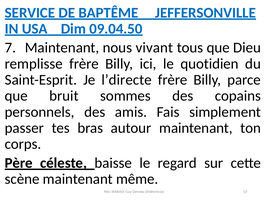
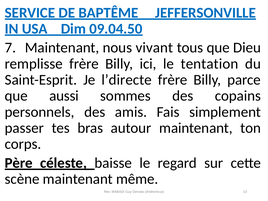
quotidien: quotidien -> tentation (209, 64)
bruit: bruit -> aussi (64, 96)
